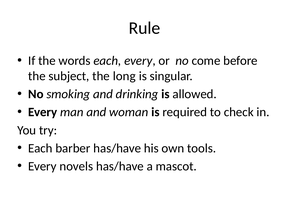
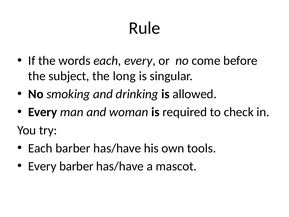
Every novels: novels -> barber (76, 166)
